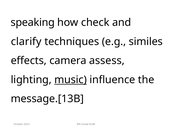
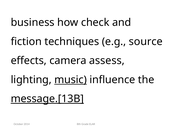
speaking: speaking -> business (33, 22)
clarify: clarify -> fiction (26, 41)
similes: similes -> source (146, 41)
message.[13B underline: none -> present (47, 99)
